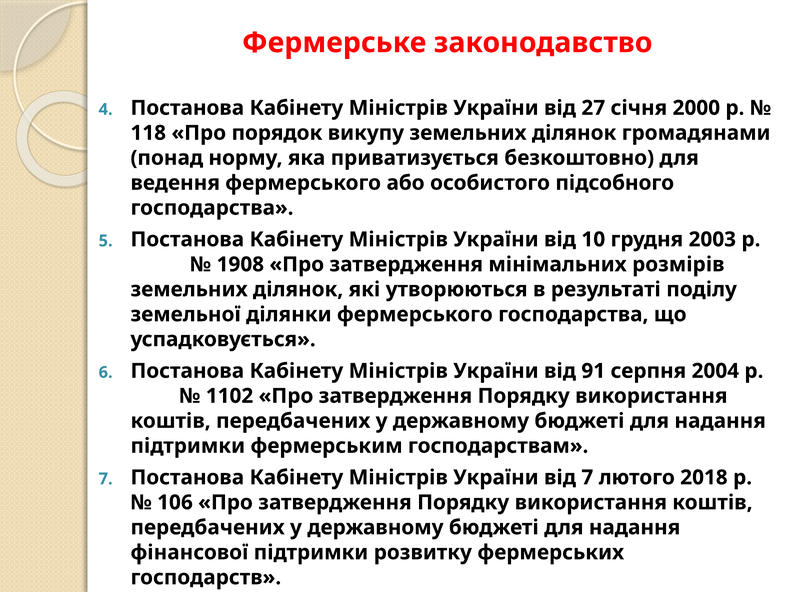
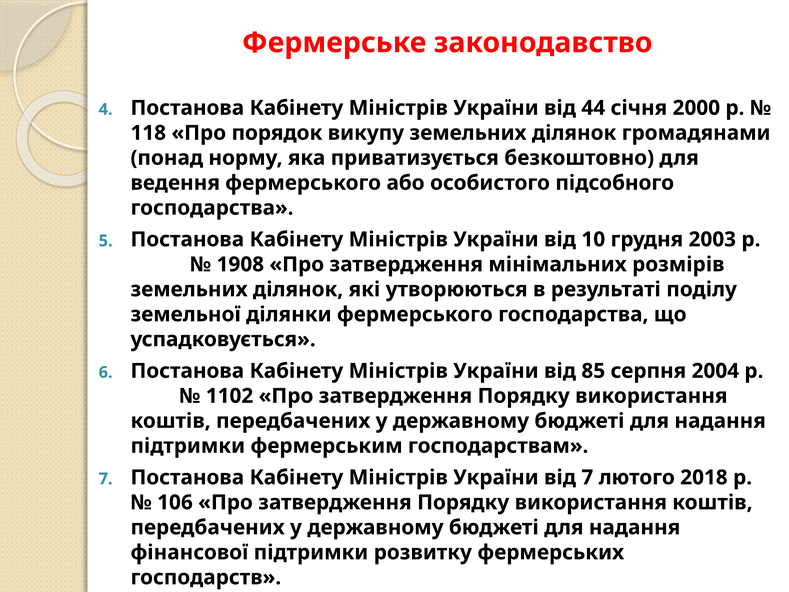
27: 27 -> 44 (593, 108)
91: 91 -> 85 (593, 371)
